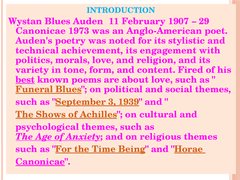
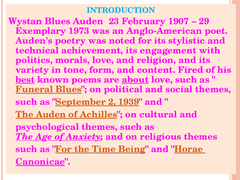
11: 11 -> 23 (114, 21)
Canonicae: Canonicae -> Exemplary (41, 31)
about underline: none -> present (135, 80)
3: 3 -> 2 (112, 102)
The Shows: Shows -> Auden (51, 114)
